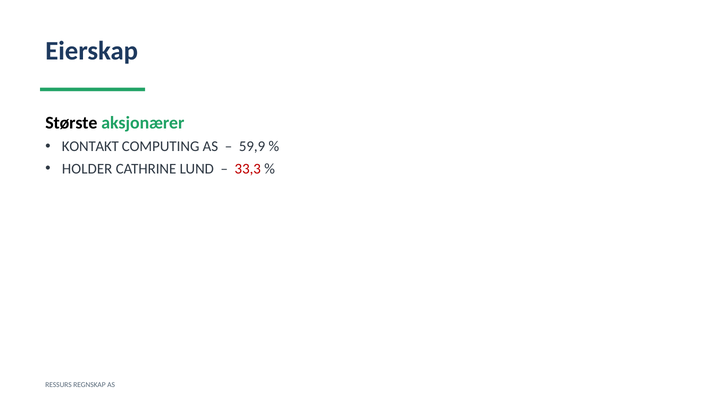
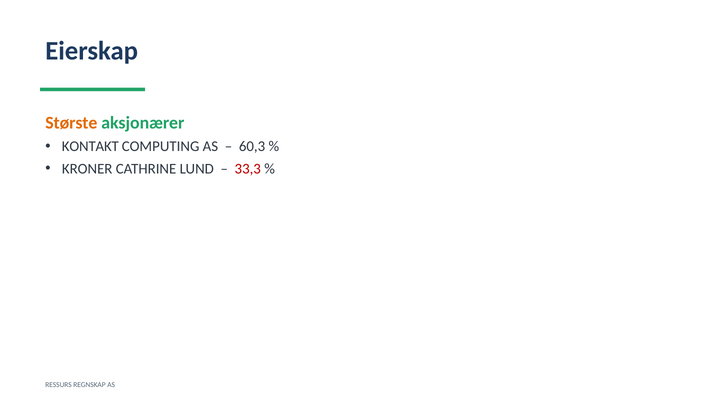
Største colour: black -> orange (71, 123)
59,9: 59,9 -> 60,3 (252, 146)
HOLDER: HOLDER -> KRONER (87, 169)
